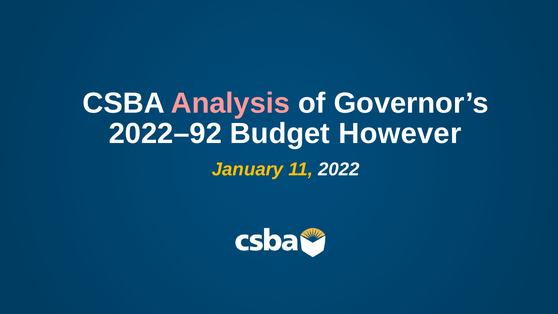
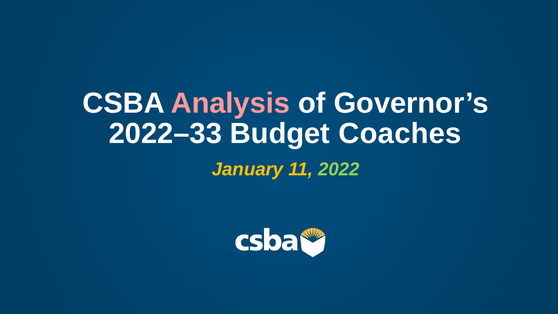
2022–92: 2022–92 -> 2022–33 (165, 133)
However: However -> Coaches (400, 133)
2022 colour: white -> light green (339, 169)
